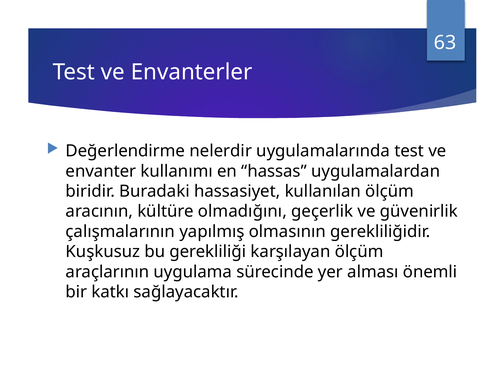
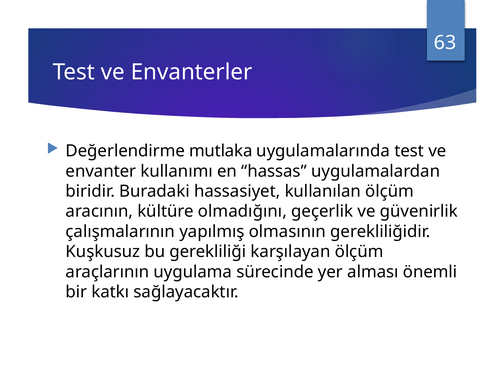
nelerdir: nelerdir -> mutlaka (221, 151)
